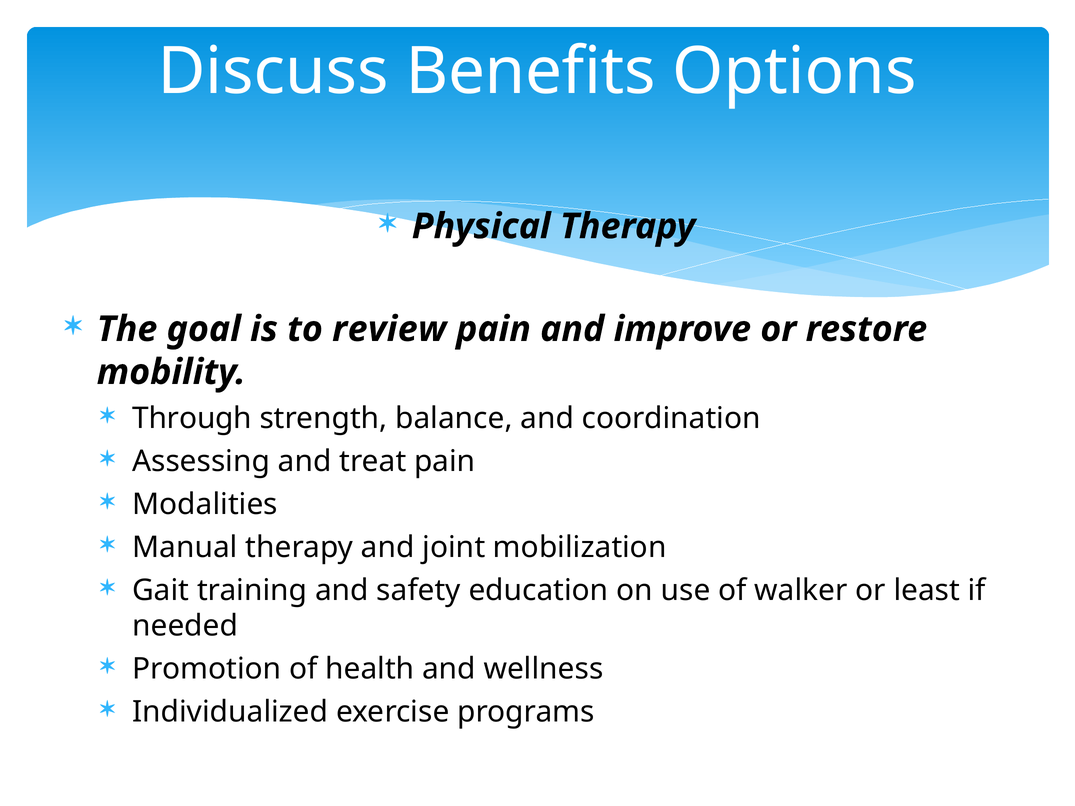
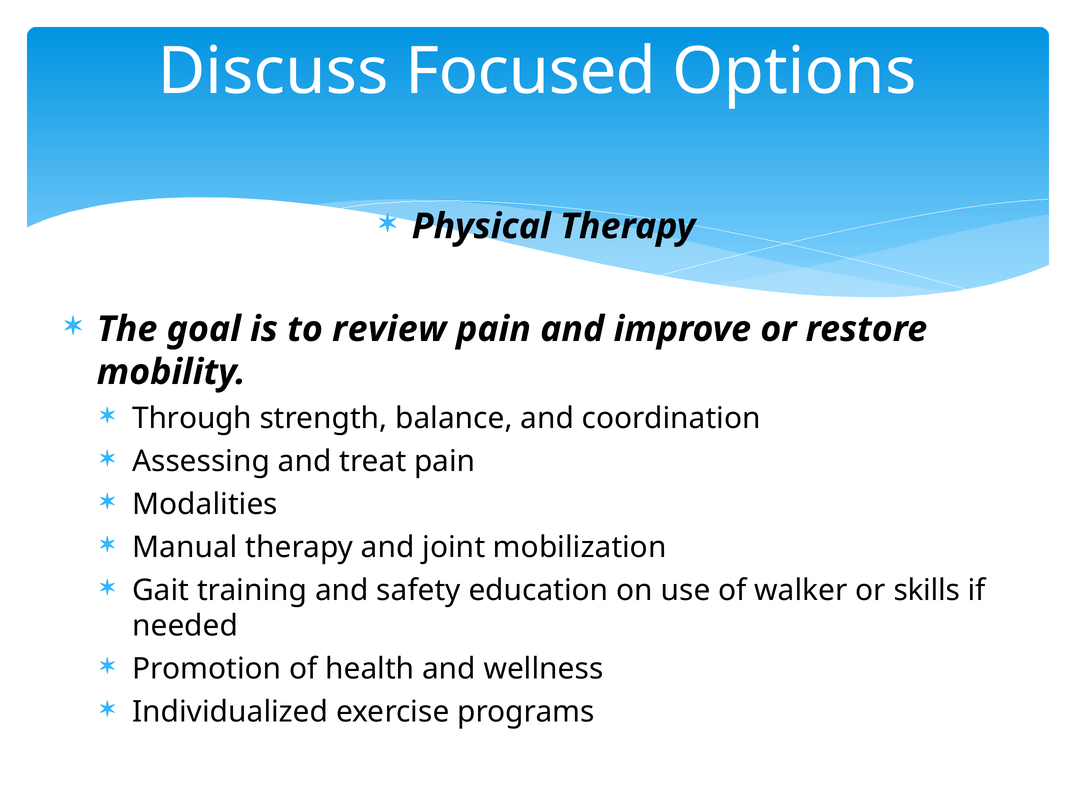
Benefits: Benefits -> Focused (531, 72)
least: least -> skills (927, 590)
